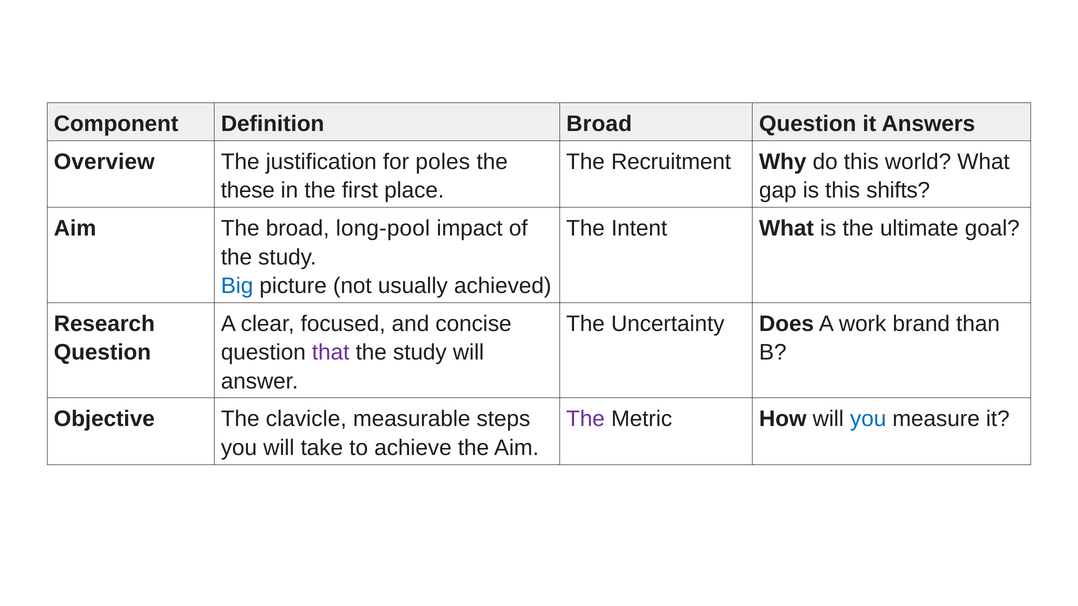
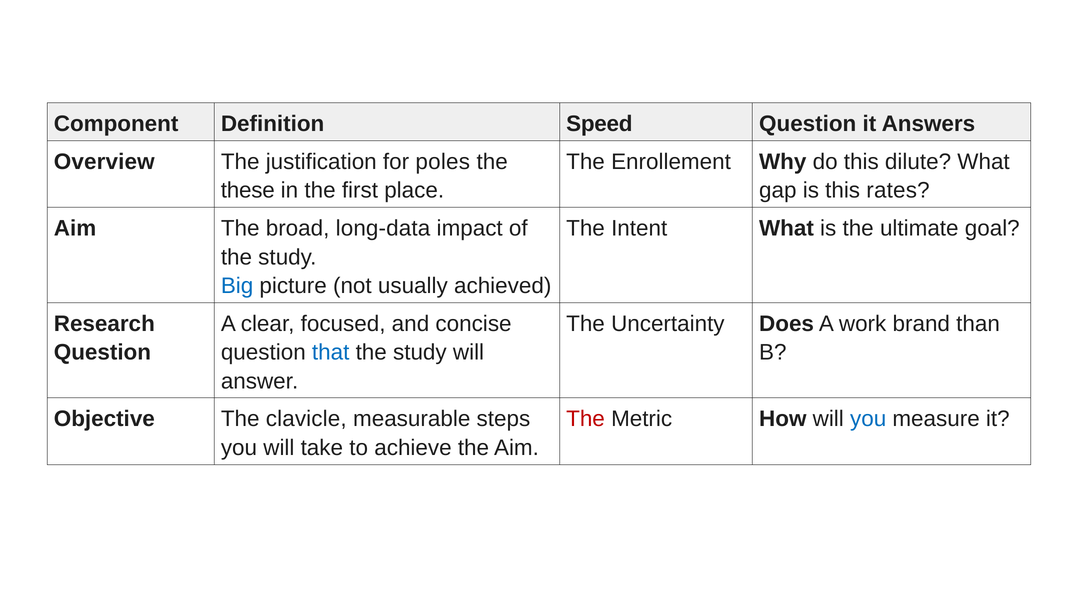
Definition Broad: Broad -> Speed (599, 124)
Recruitment: Recruitment -> Enrollement (671, 162)
world: world -> dilute (918, 162)
shifts: shifts -> rates (898, 191)
long-pool: long-pool -> long-data (383, 228)
that colour: purple -> blue (331, 353)
The colour: purple -> red (586, 419)
